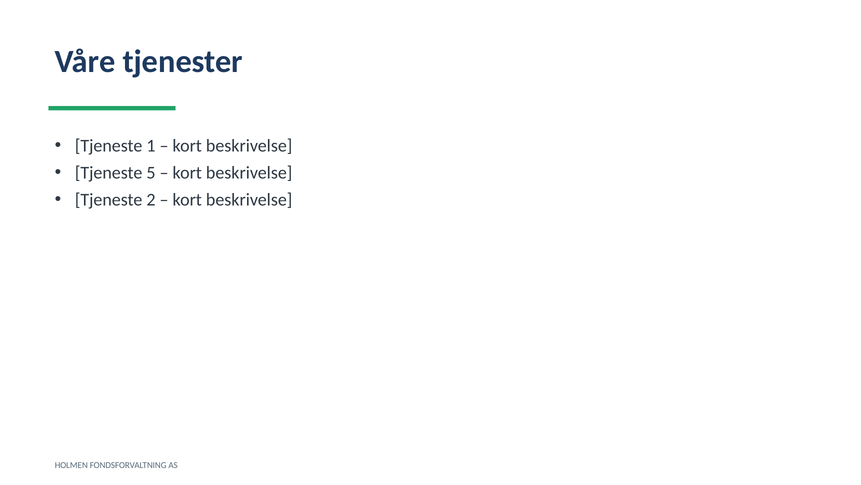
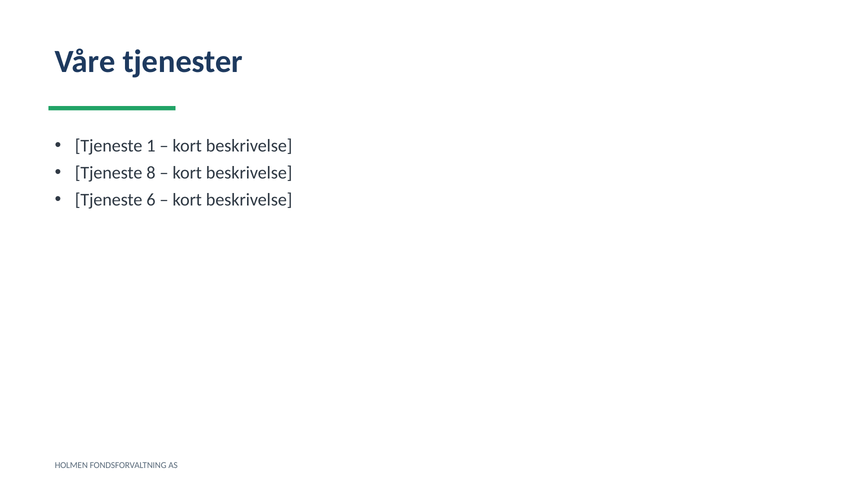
5: 5 -> 8 (151, 173)
2: 2 -> 6 (151, 200)
